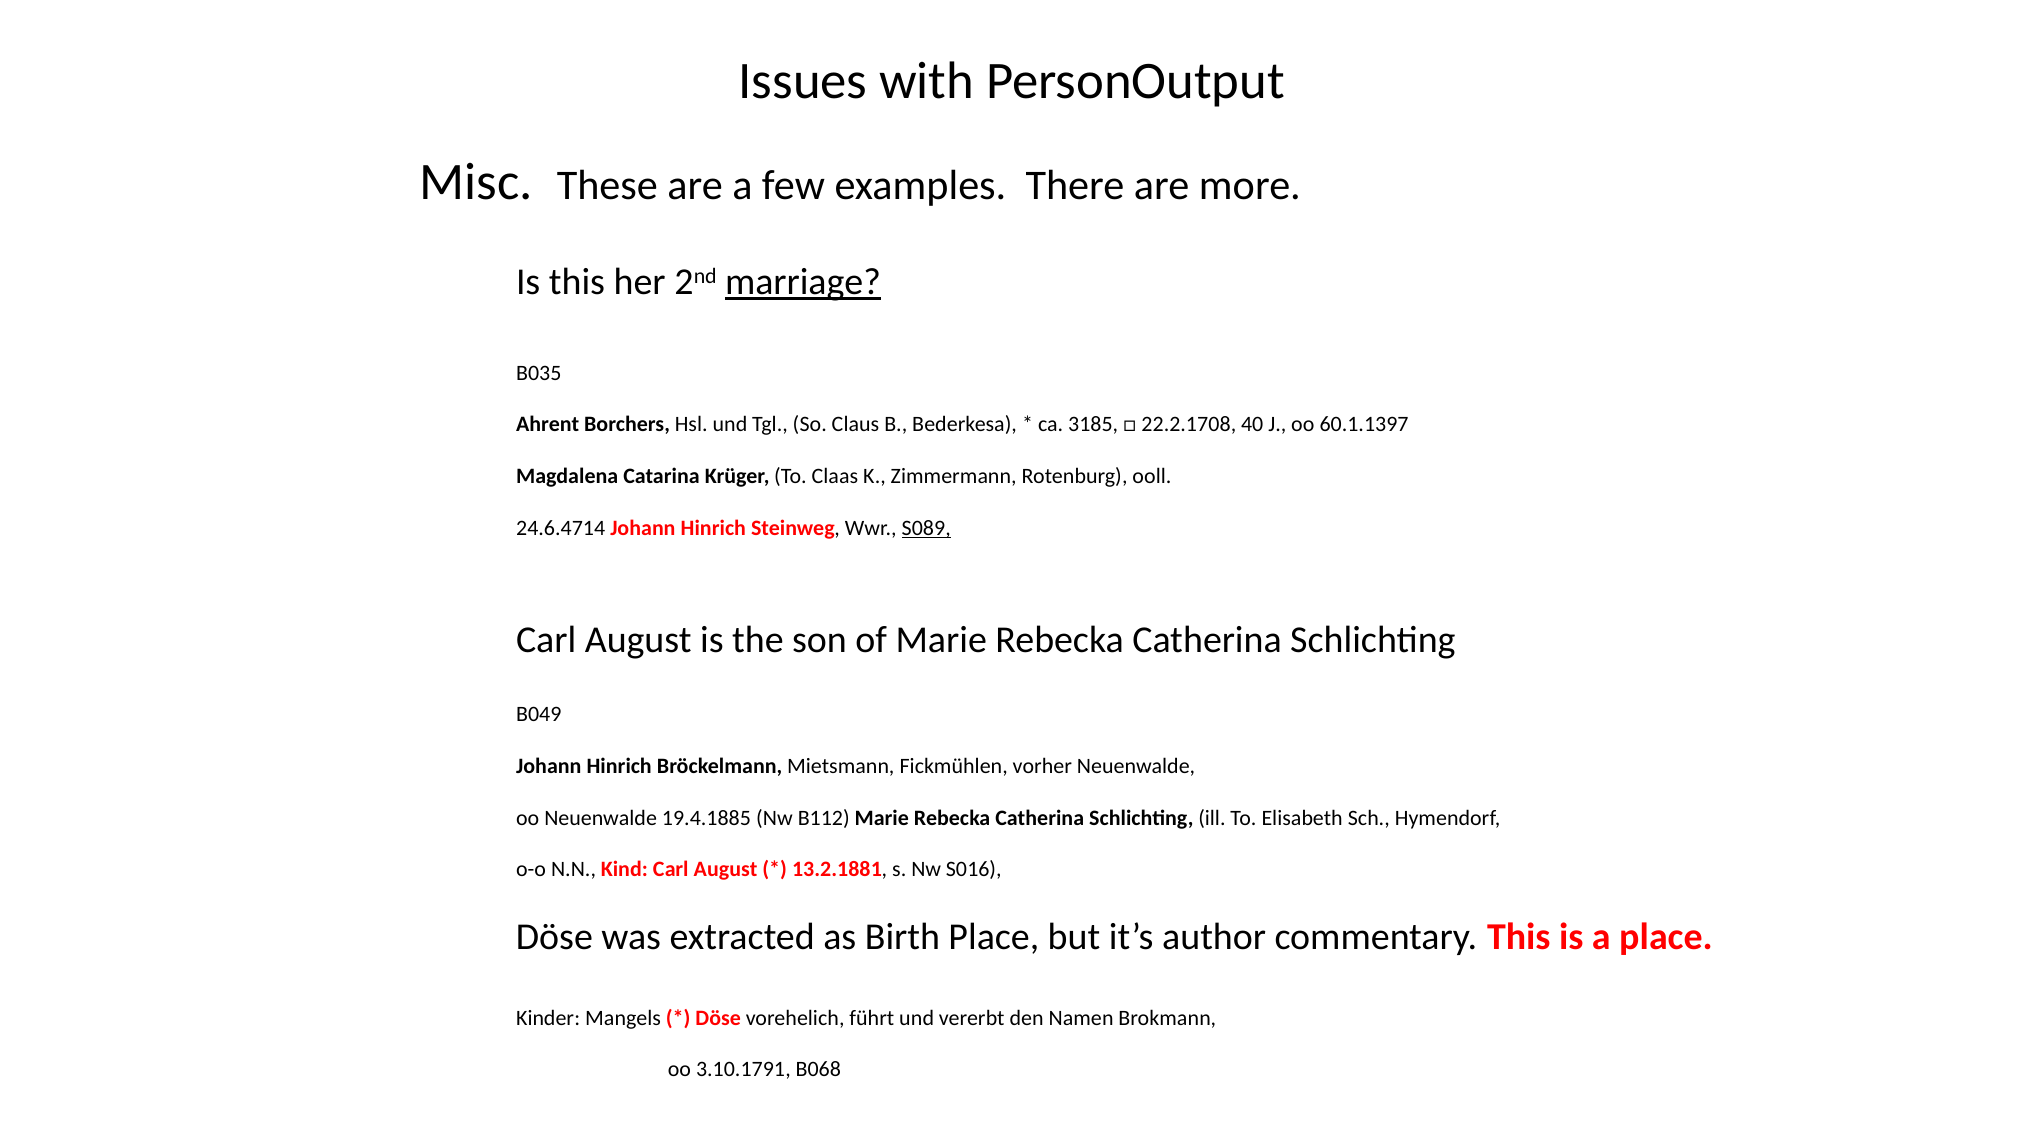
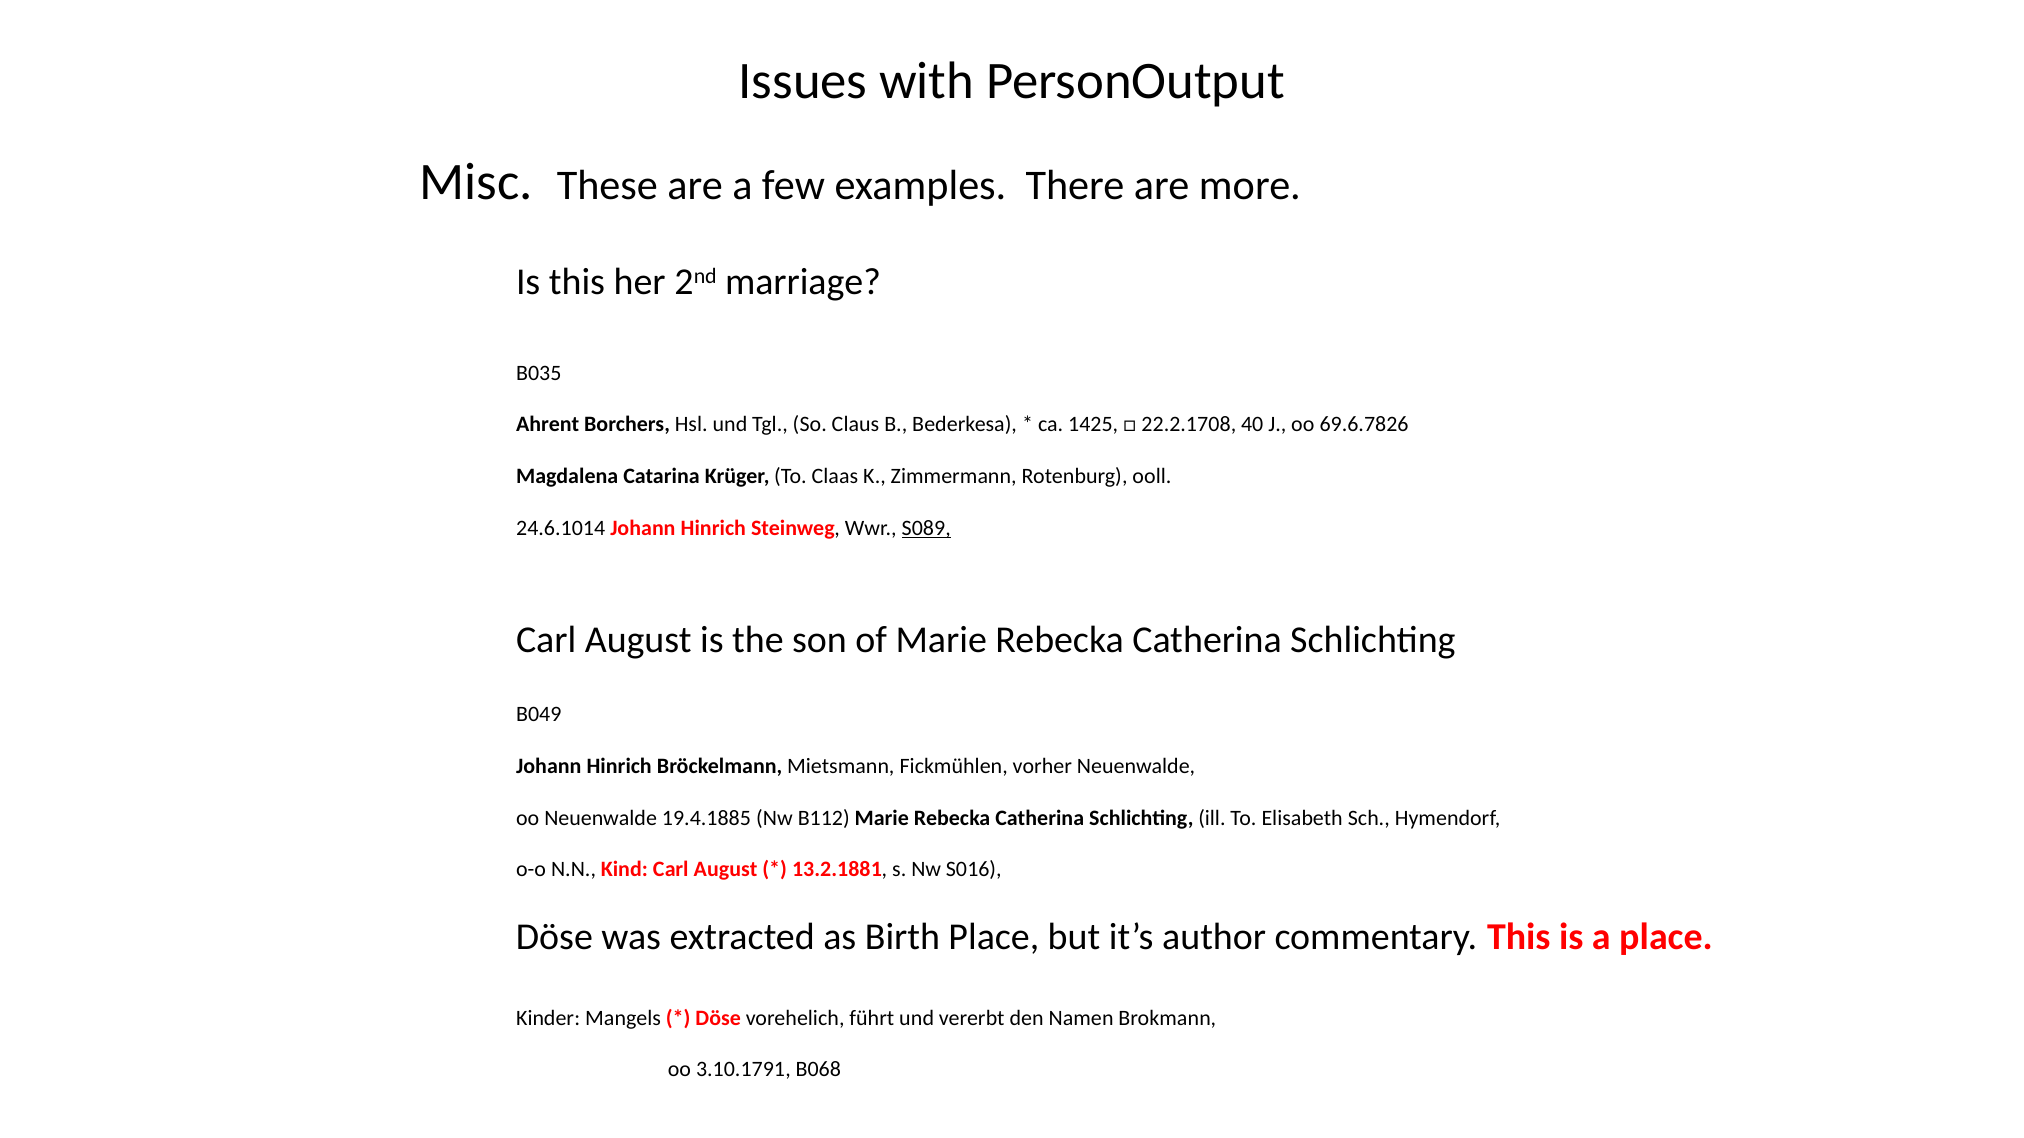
marriage underline: present -> none (803, 282)
3185: 3185 -> 1425 (1093, 425)
60.1.1397: 60.1.1397 -> 69.6.7826 (1364, 425)
24.6.4714: 24.6.4714 -> 24.6.1014 (561, 528)
